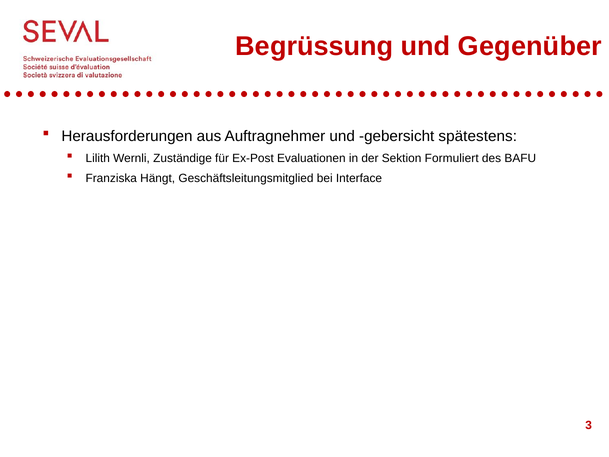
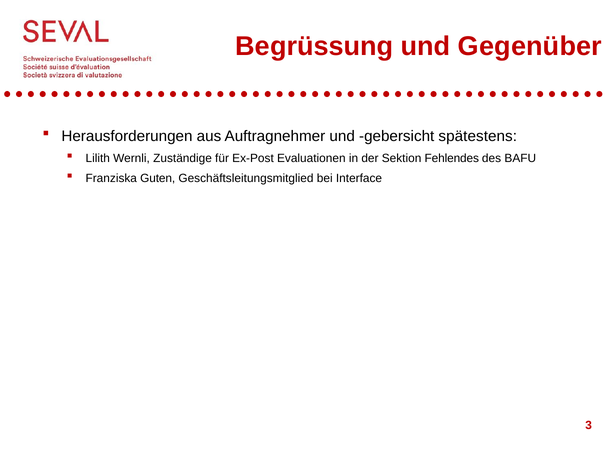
Formuliert: Formuliert -> Fehlendes (452, 158)
Hängt: Hängt -> Guten (158, 178)
